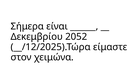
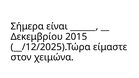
2052: 2052 -> 2015 (76, 37)
